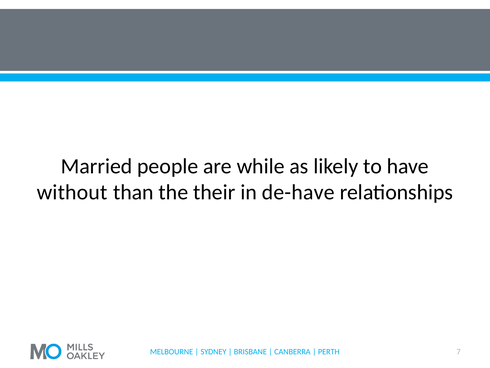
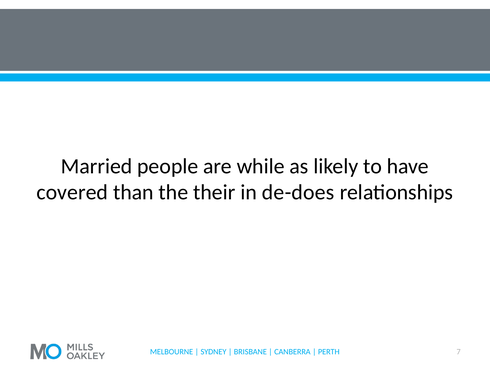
without: without -> covered (72, 192)
de-have: de-have -> de-does (298, 192)
